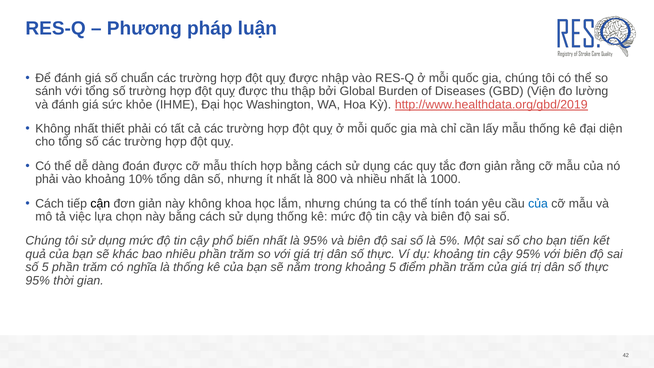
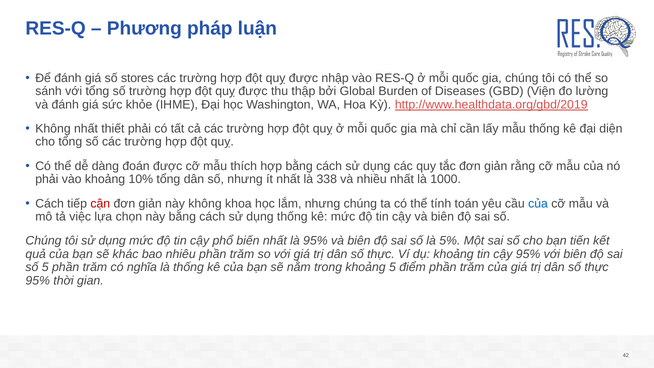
chuẩn: chuẩn -> stores (137, 78)
800: 800 -> 338 (327, 179)
cận colour: black -> red (100, 203)
